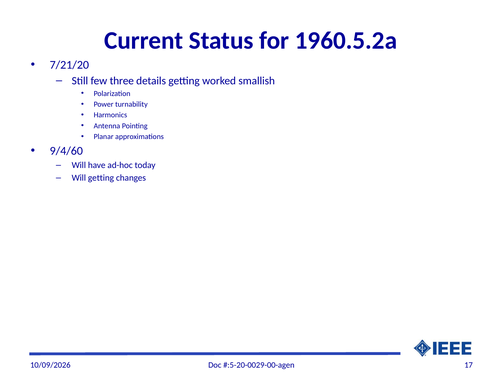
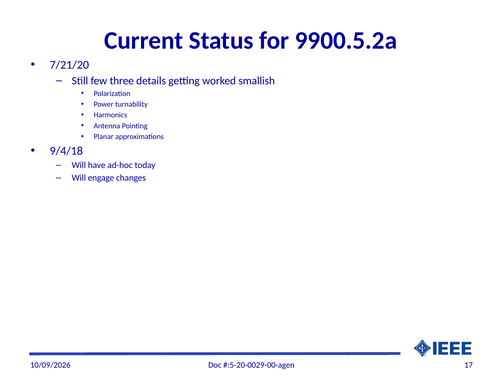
1960.5.2a: 1960.5.2a -> 9900.5.2a (346, 41)
9/4/60: 9/4/60 -> 9/4/18 (66, 151)
Will getting: getting -> engage (101, 178)
